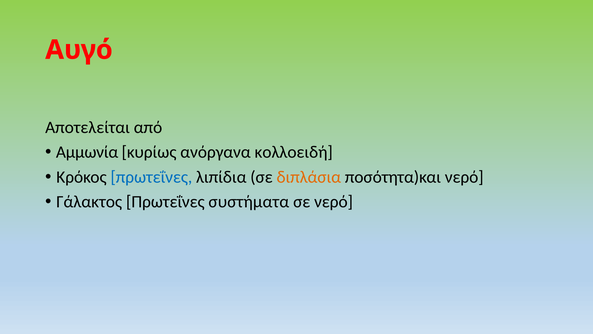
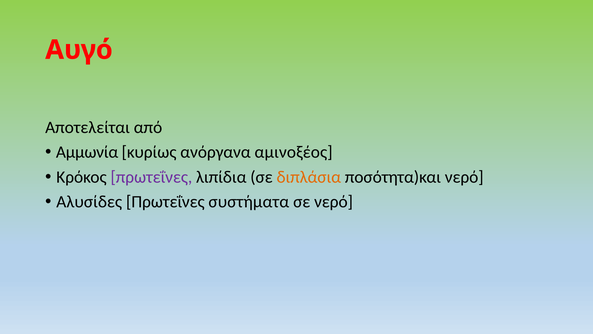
κολλοειδή: κολλοειδή -> αμινοξέος (294, 152)
πρωτεΐνες colour: blue -> purple (151, 177)
Γάλακτος: Γάλακτος -> Αλυσίδες (89, 202)
